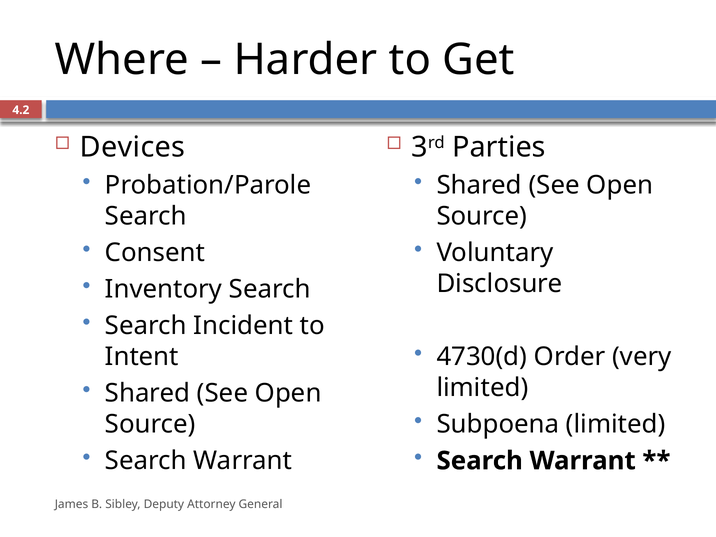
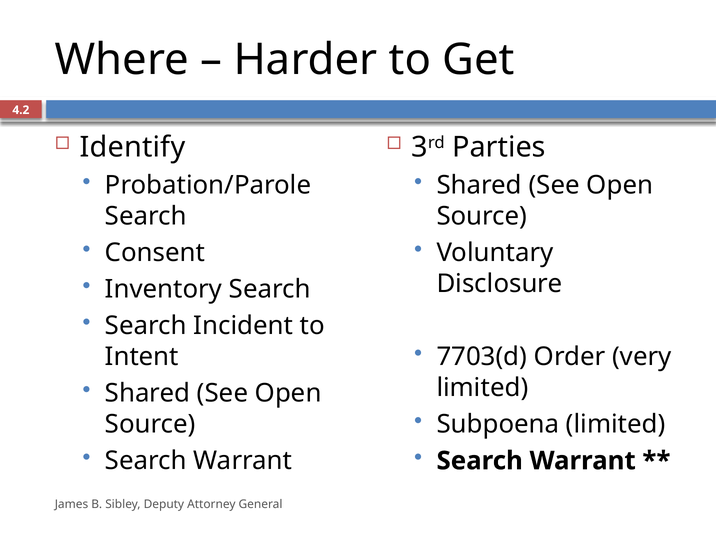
Devices: Devices -> Identify (133, 147)
4730(d: 4730(d -> 7703(d (482, 357)
